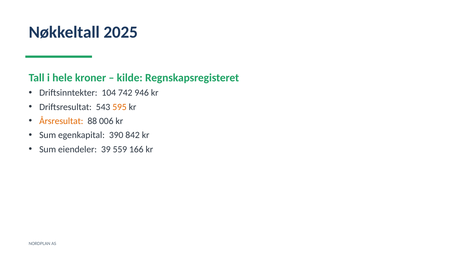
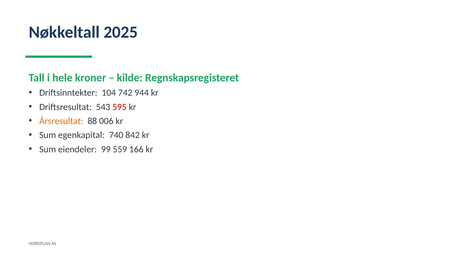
946: 946 -> 944 (142, 93)
595 colour: orange -> red (120, 107)
390: 390 -> 740 (116, 135)
39: 39 -> 99 (106, 149)
